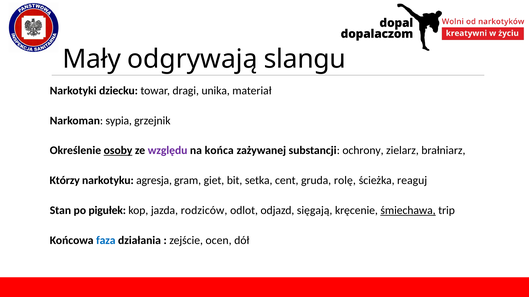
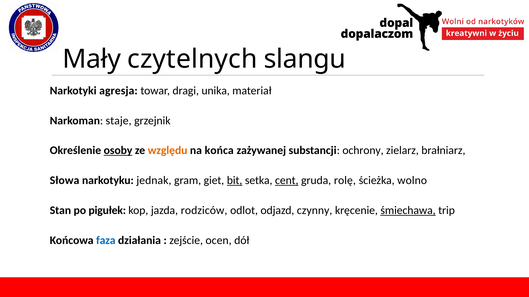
odgrywają: odgrywają -> czytelnych (192, 59)
dziecku: dziecku -> agresja (118, 91)
sypia: sypia -> staje (119, 121)
względu colour: purple -> orange (168, 151)
Którzy: Którzy -> Słowa (65, 181)
agresja: agresja -> jednak (154, 181)
bit underline: none -> present (235, 181)
cent underline: none -> present (287, 181)
reaguj: reaguj -> wolno (412, 181)
sięgają: sięgają -> czynny (315, 211)
